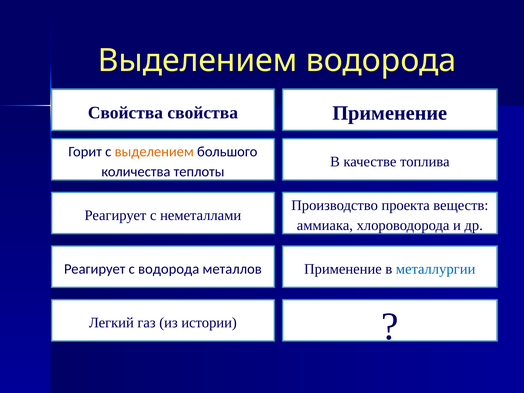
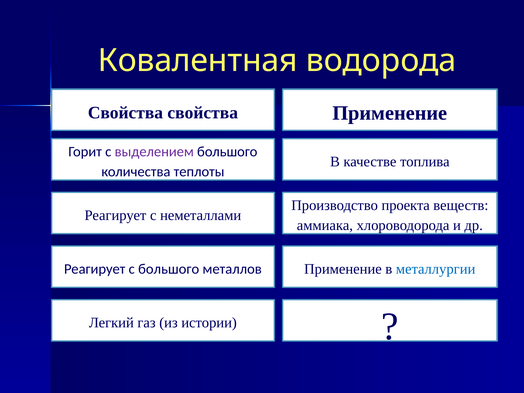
Выделением: Выделением -> Ковалентная (198, 61)
выделением colour: orange -> purple (154, 152)
с водорода: водорода -> большого (169, 269)
